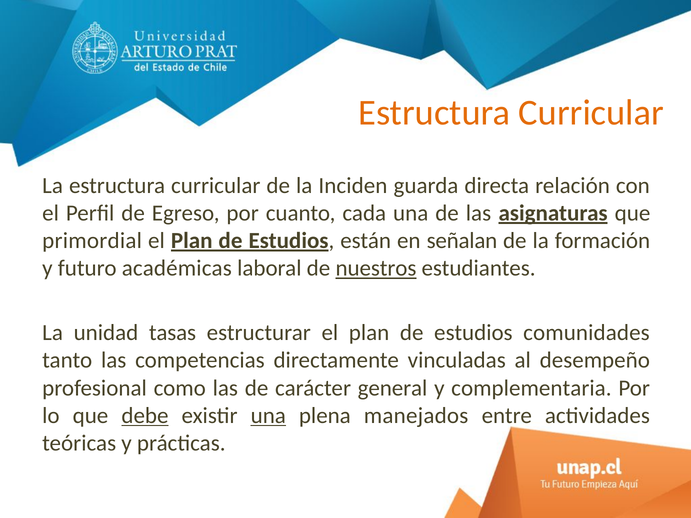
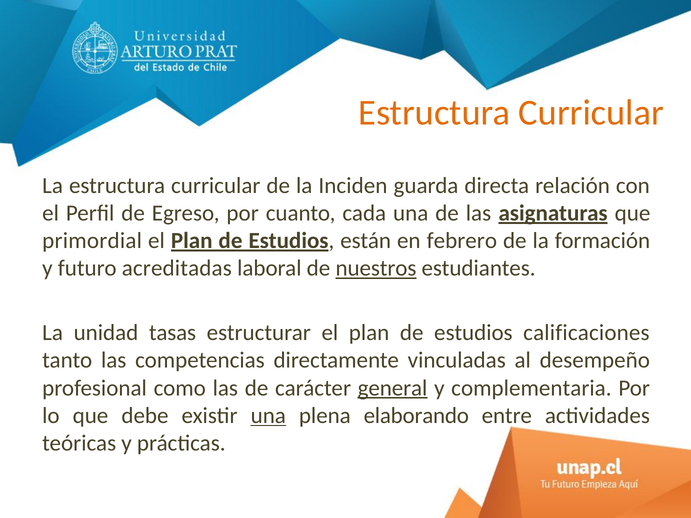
señalan: señalan -> febrero (462, 241)
académicas: académicas -> acreditadas (177, 268)
comunidades: comunidades -> calificaciones (586, 333)
general underline: none -> present (393, 388)
debe underline: present -> none (145, 416)
manejados: manejados -> elaborando (416, 416)
